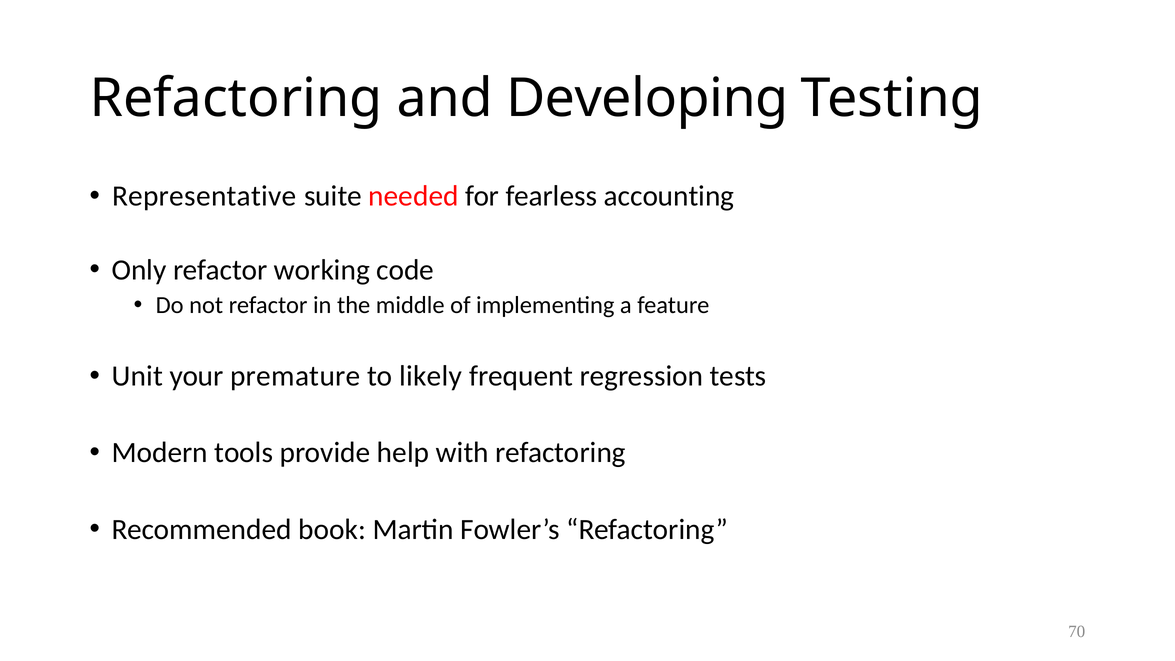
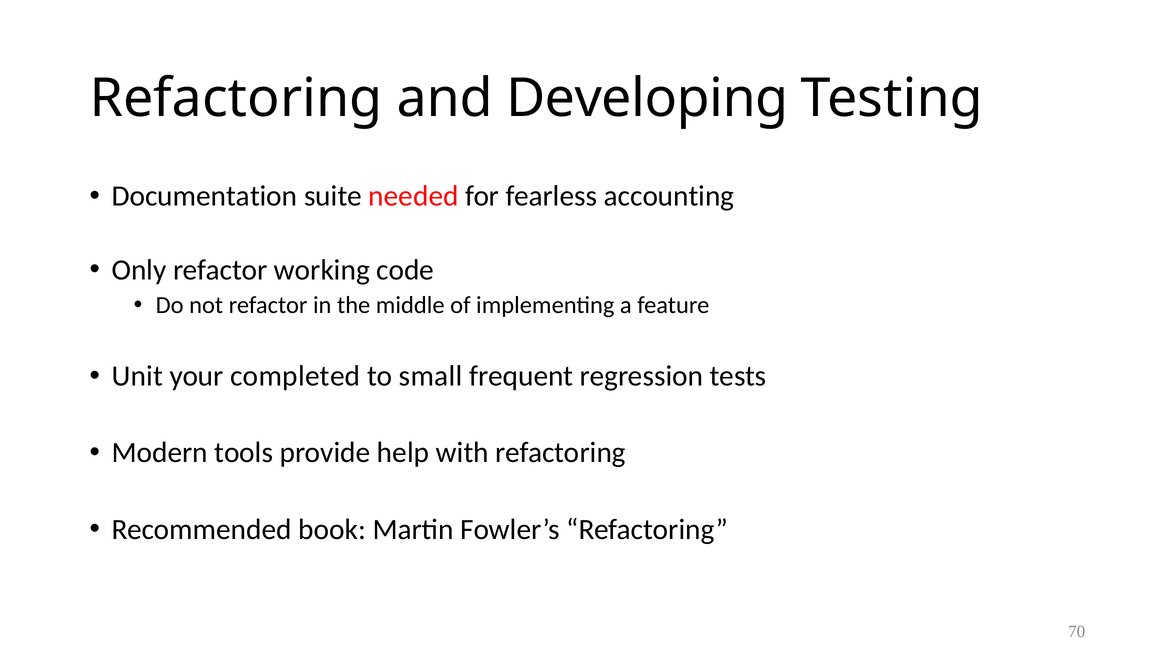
Representative: Representative -> Documentation (204, 196)
premature: premature -> completed (295, 376)
likely: likely -> small (431, 376)
